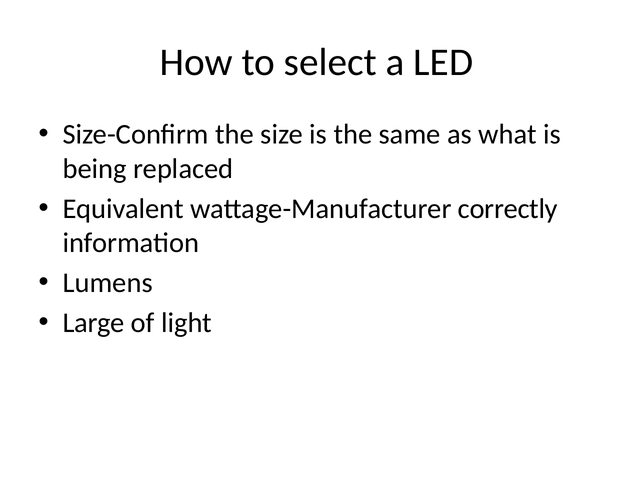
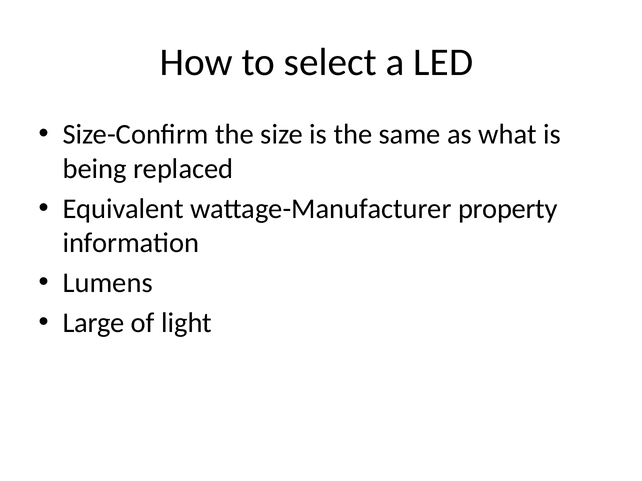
correctly: correctly -> property (508, 209)
